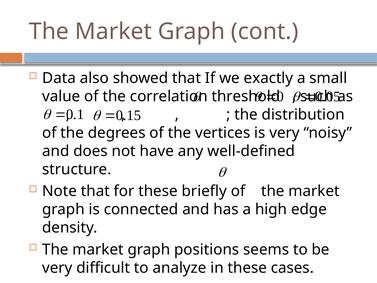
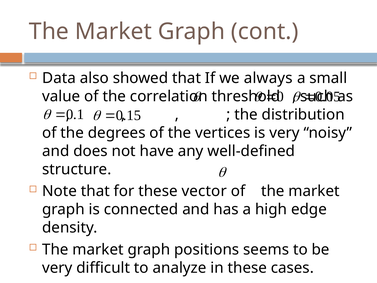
exactly: exactly -> always (268, 78)
briefly: briefly -> vector (204, 191)
